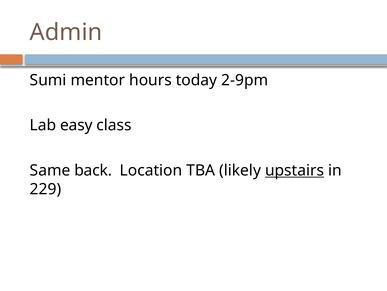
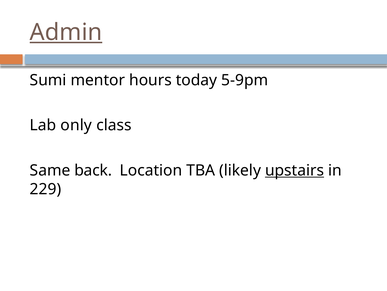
Admin underline: none -> present (66, 32)
2-9pm: 2-9pm -> 5-9pm (245, 80)
easy: easy -> only (76, 125)
